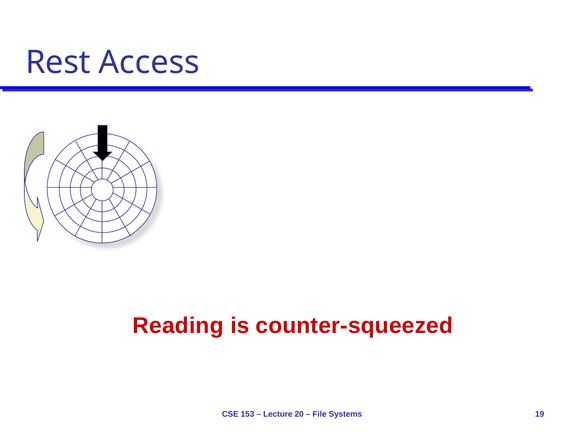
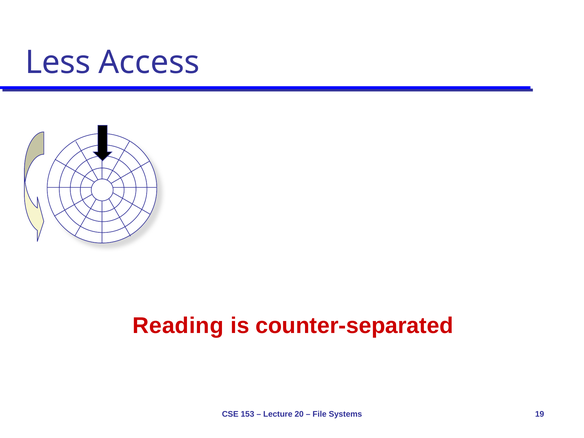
Rest: Rest -> Less (58, 63)
counter-squeezed: counter-squeezed -> counter-separated (354, 326)
